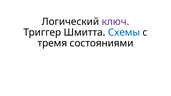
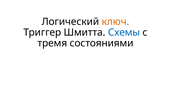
ключ colour: purple -> orange (116, 22)
